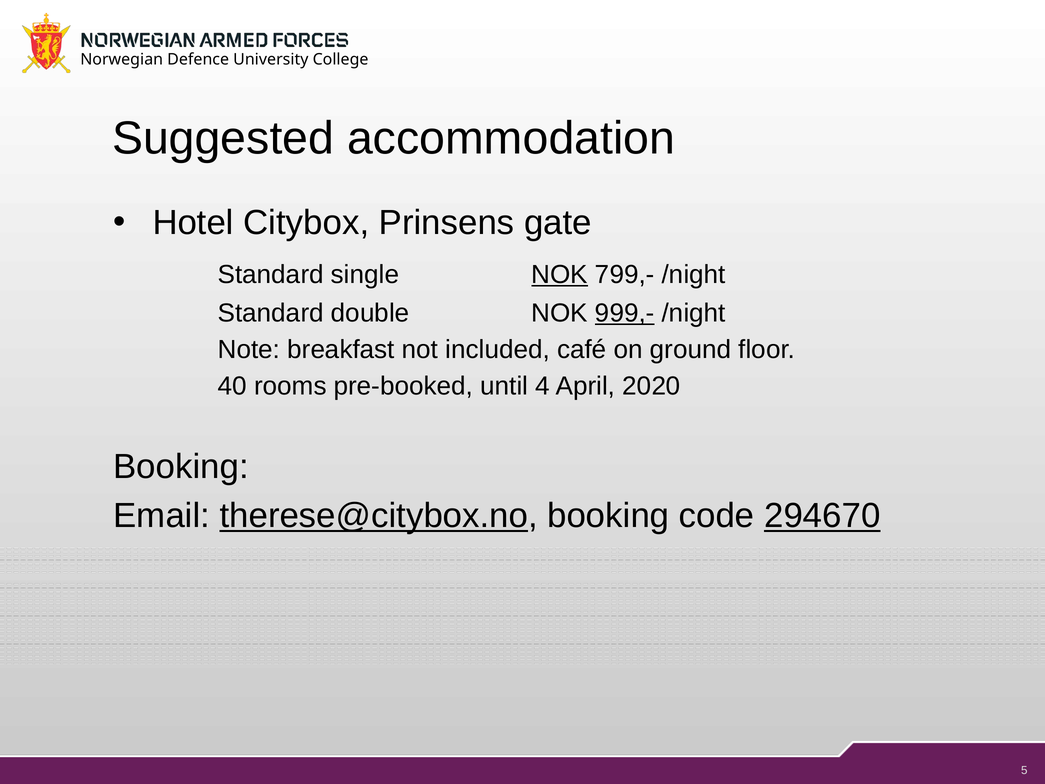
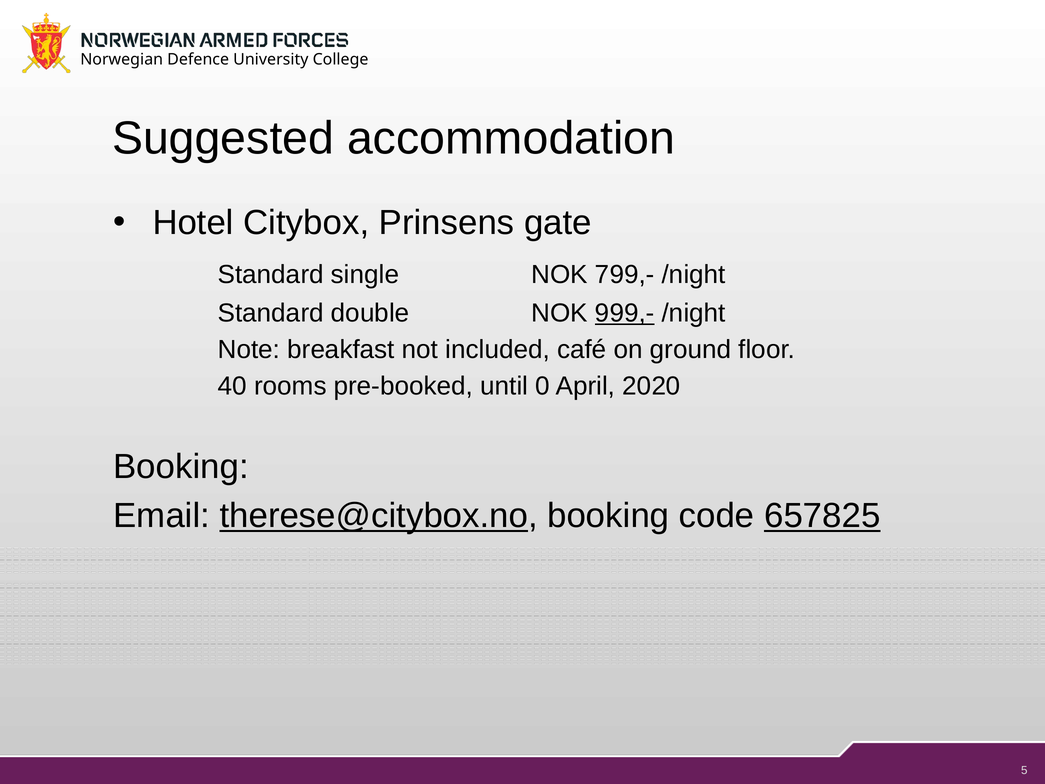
NOK underline: present -> none (560, 275)
4: 4 -> 0 (543, 386)
294670: 294670 -> 657825 (822, 515)
